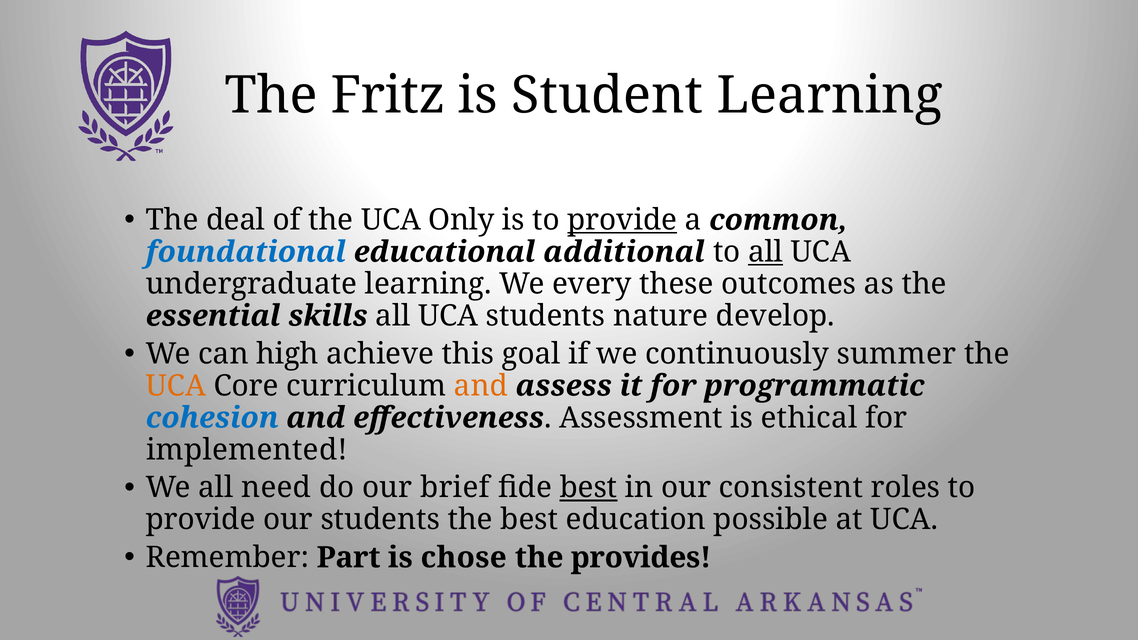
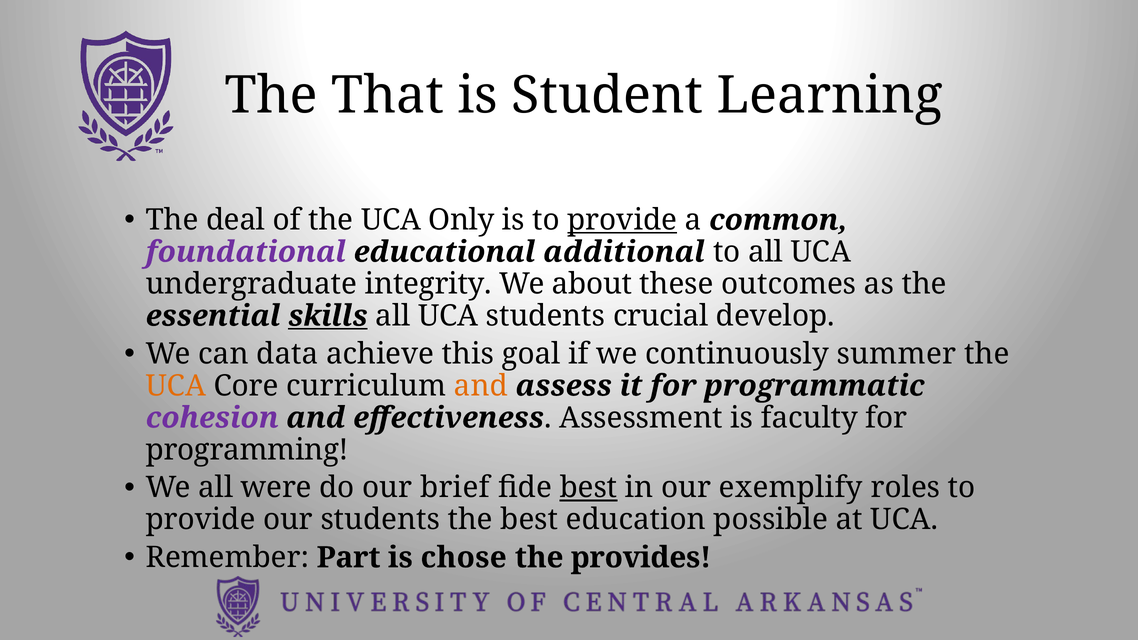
Fritz: Fritz -> That (388, 96)
foundational colour: blue -> purple (246, 252)
all underline: present -> none (766, 252)
undergraduate learning: learning -> integrity (428, 284)
every: every -> about (592, 284)
skills underline: none -> present (328, 316)
nature: nature -> crucial (661, 316)
high: high -> data (287, 354)
cohesion colour: blue -> purple (212, 418)
ethical: ethical -> faculty (809, 418)
implemented: implemented -> programming (247, 450)
need: need -> were (276, 488)
consistent: consistent -> exemplify (791, 488)
